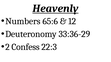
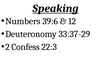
Heavenly: Heavenly -> Speaking (55, 8)
65:6: 65:6 -> 39:6 (50, 21)
33:36-29: 33:36-29 -> 33:37-29 (74, 34)
